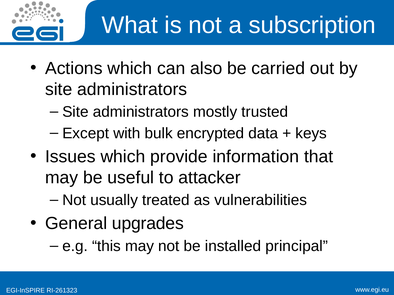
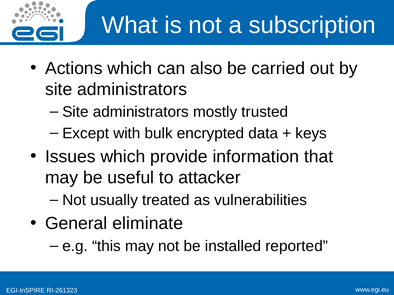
upgrades: upgrades -> eliminate (148, 224)
principal: principal -> reported (297, 246)
